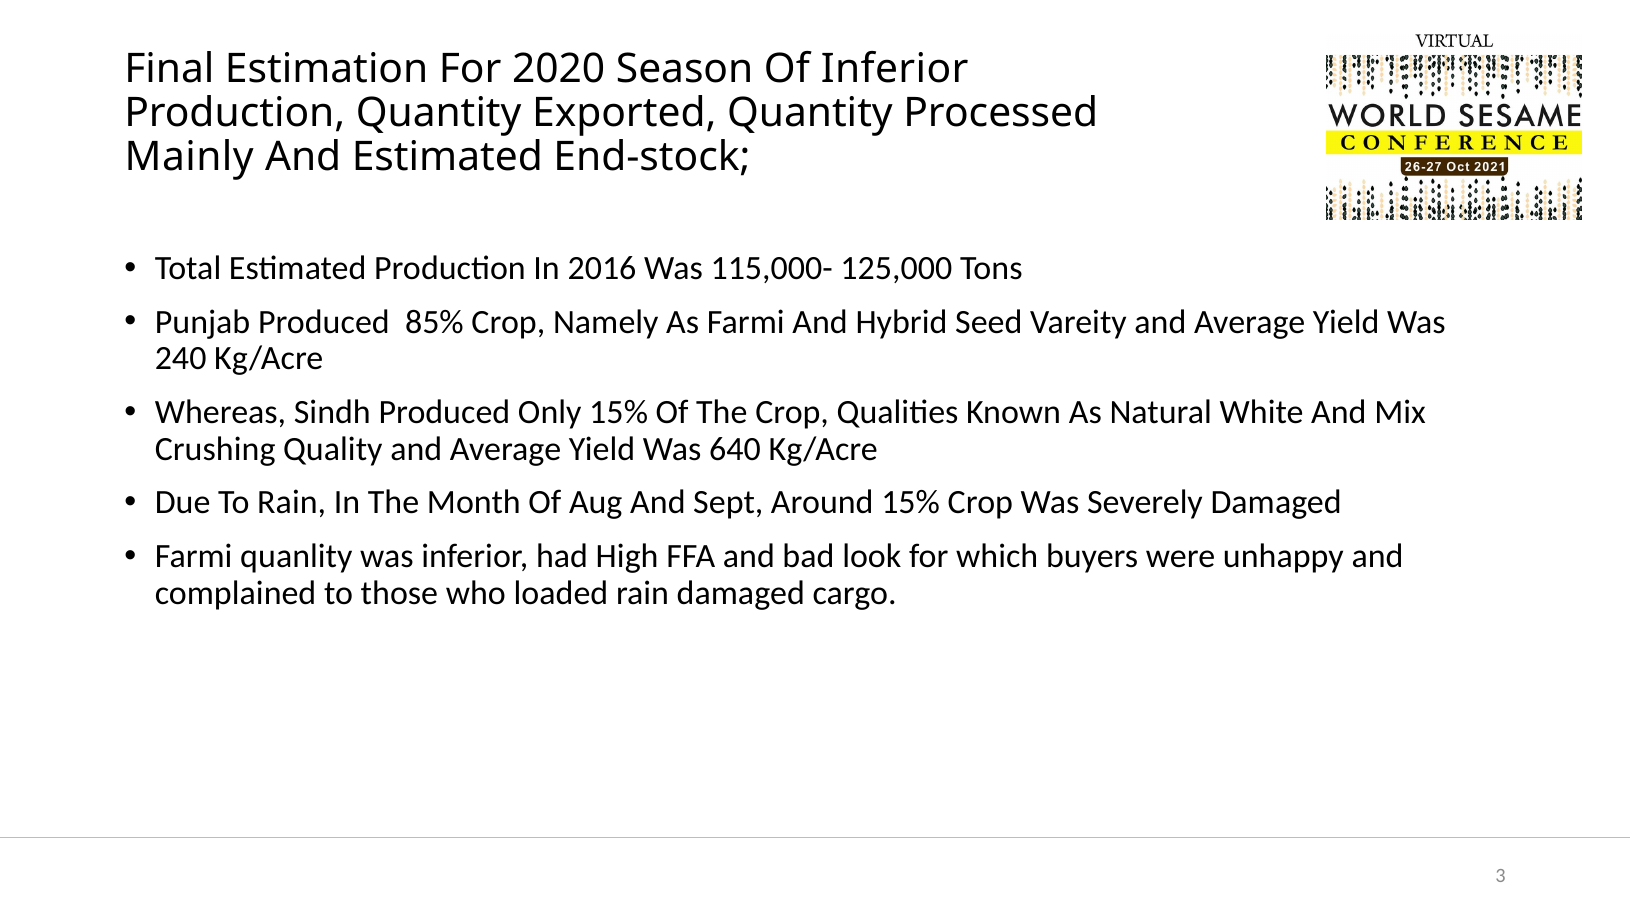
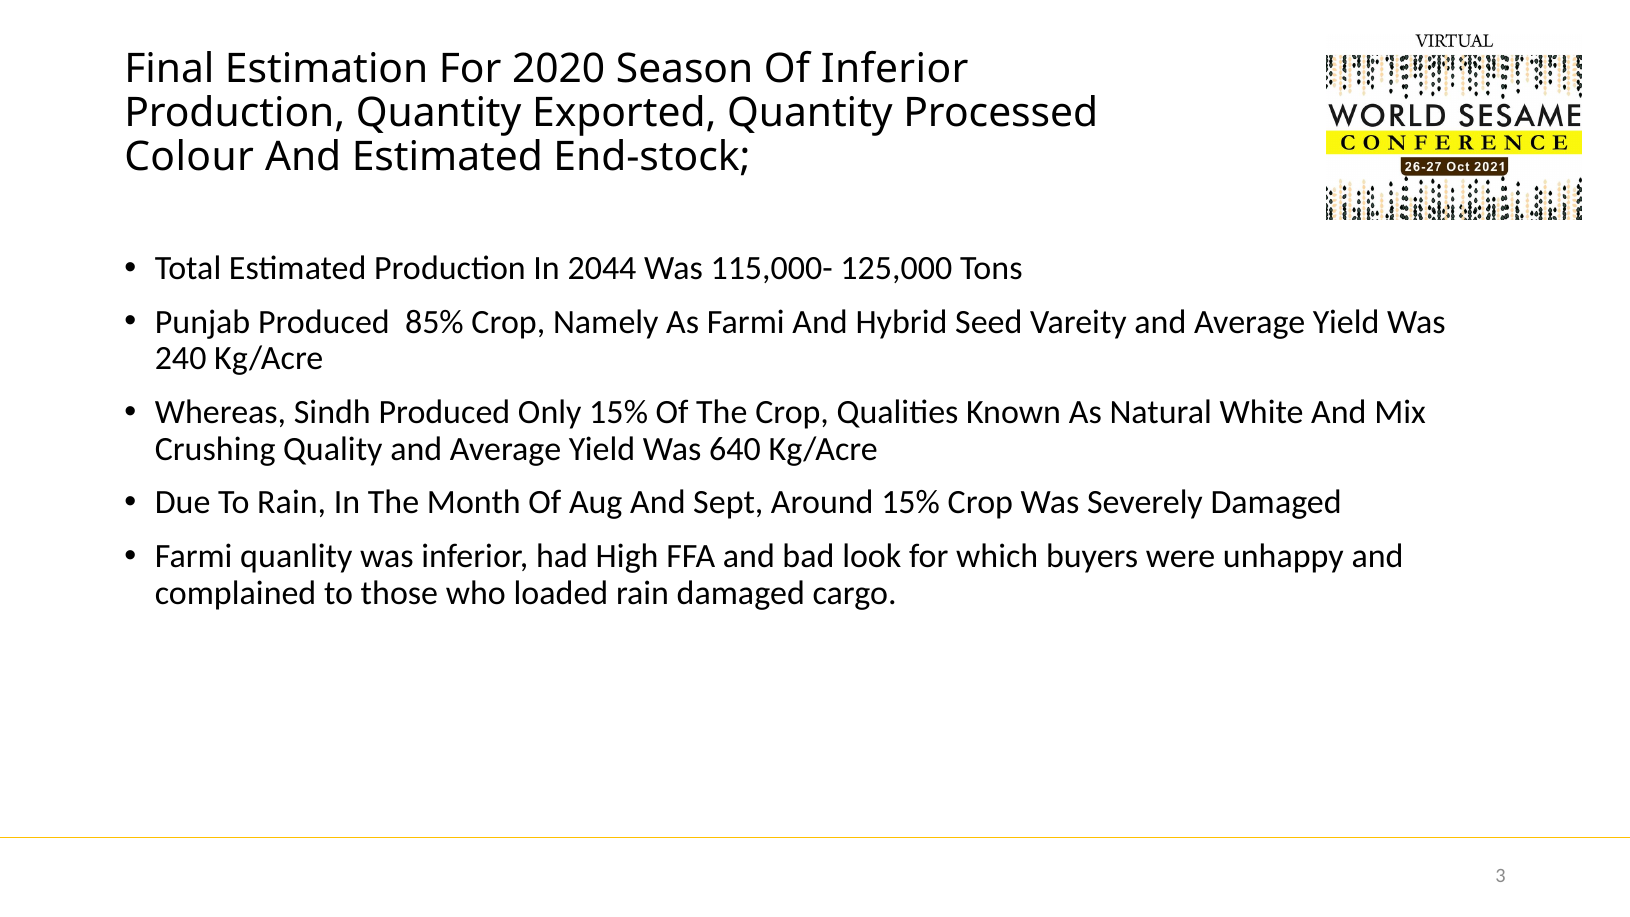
Mainly: Mainly -> Colour (189, 157)
2016: 2016 -> 2044 (602, 268)
